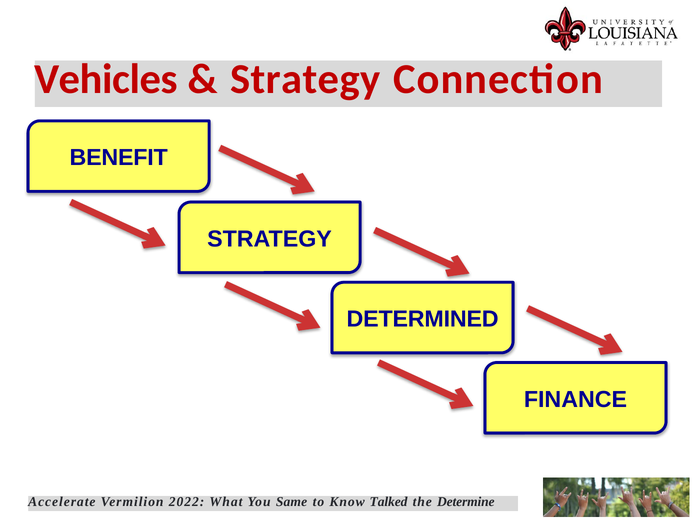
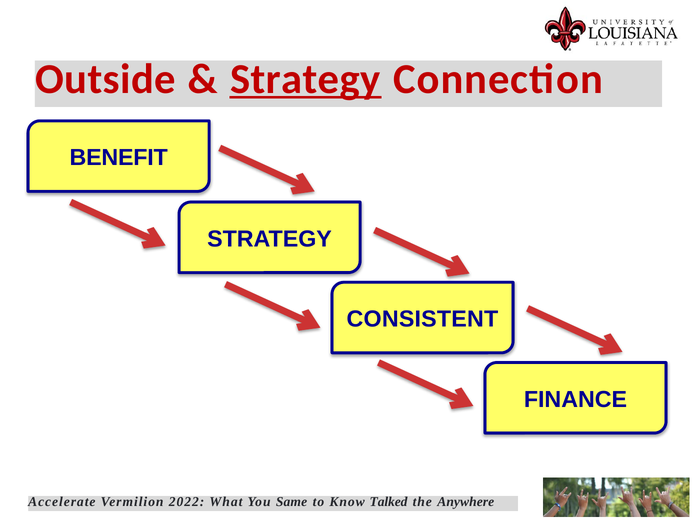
Vehicles: Vehicles -> Outside (105, 79)
Strategy underline: none -> present (305, 79)
DETERMINED: DETERMINED -> CONSISTENT (422, 320)
Determine: Determine -> Anywhere (466, 503)
